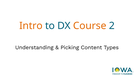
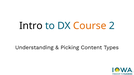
Intro colour: orange -> black (31, 26)
